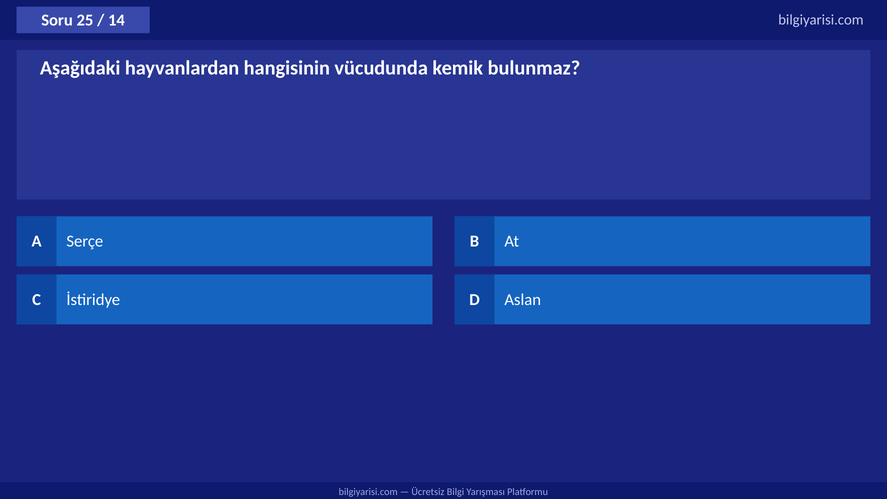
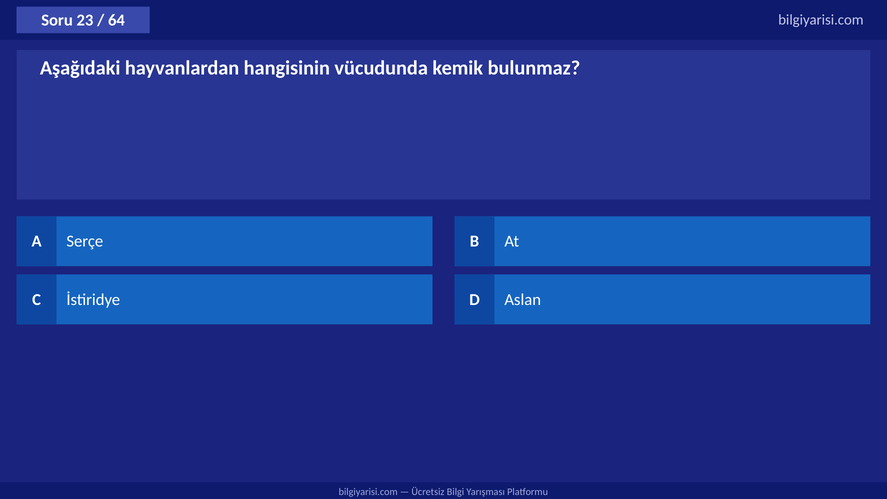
25: 25 -> 23 (85, 20)
14: 14 -> 64 (116, 20)
